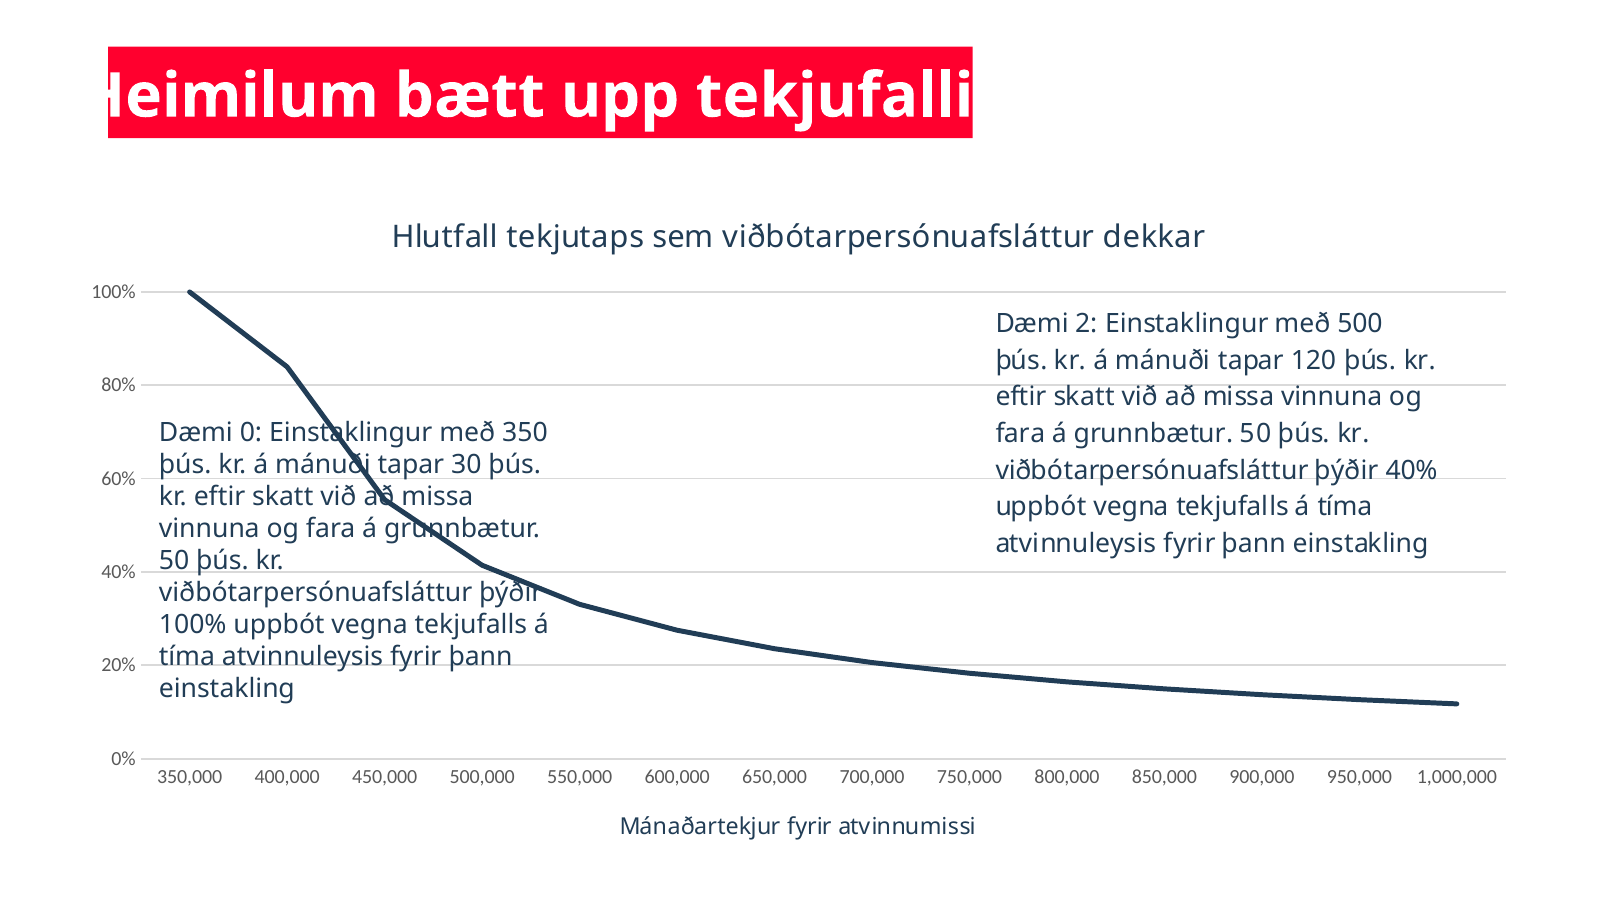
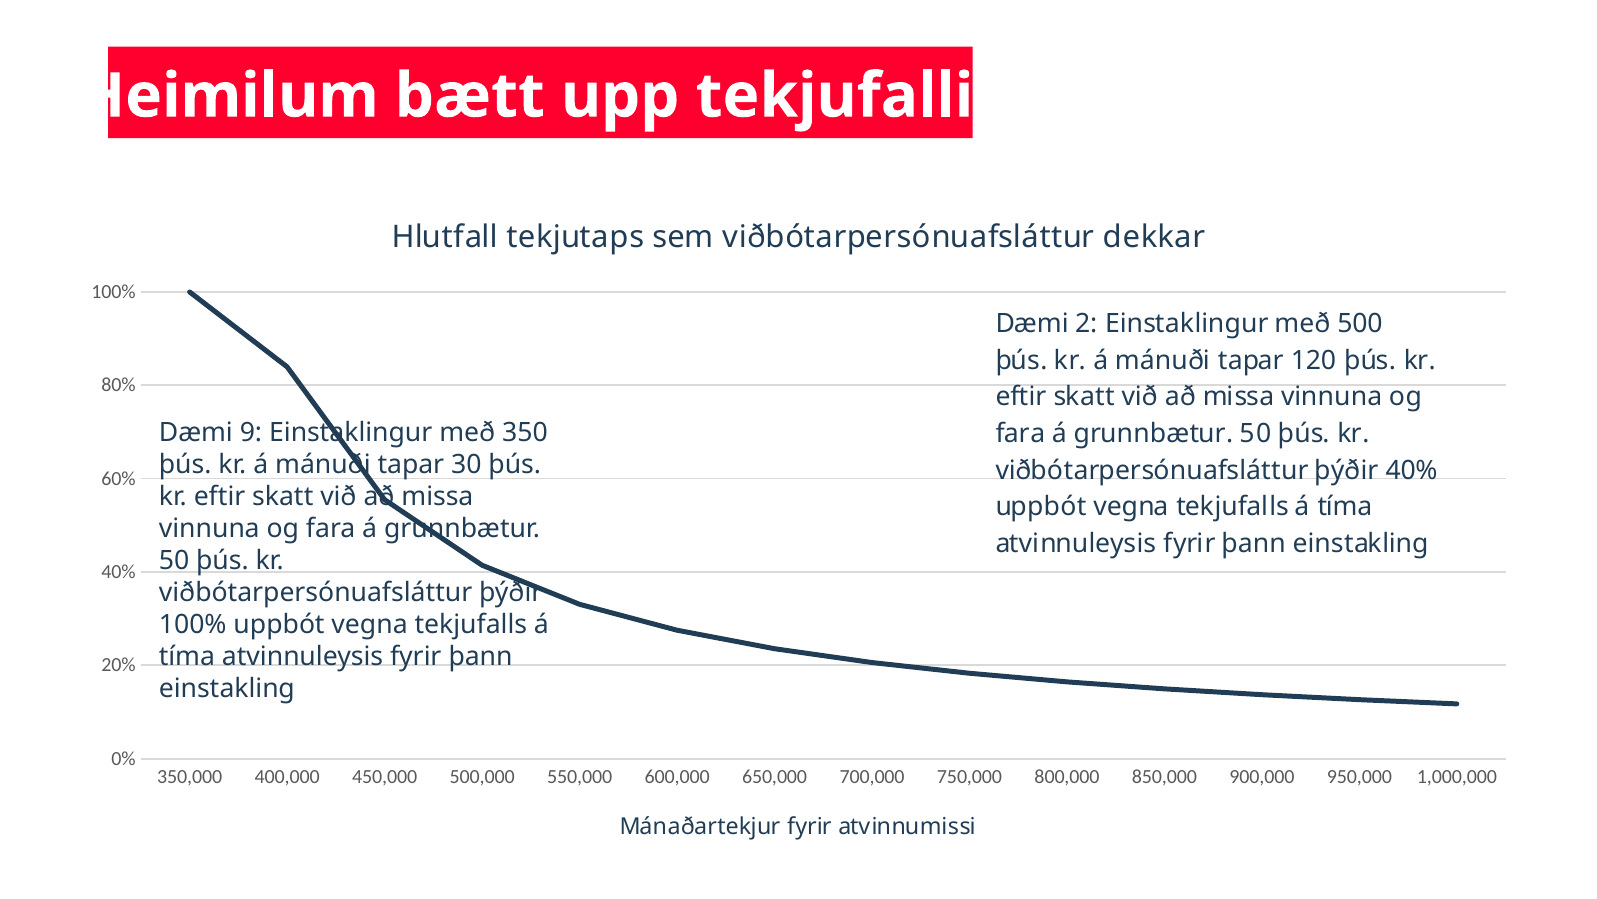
0: 0 -> 9 (251, 433)
